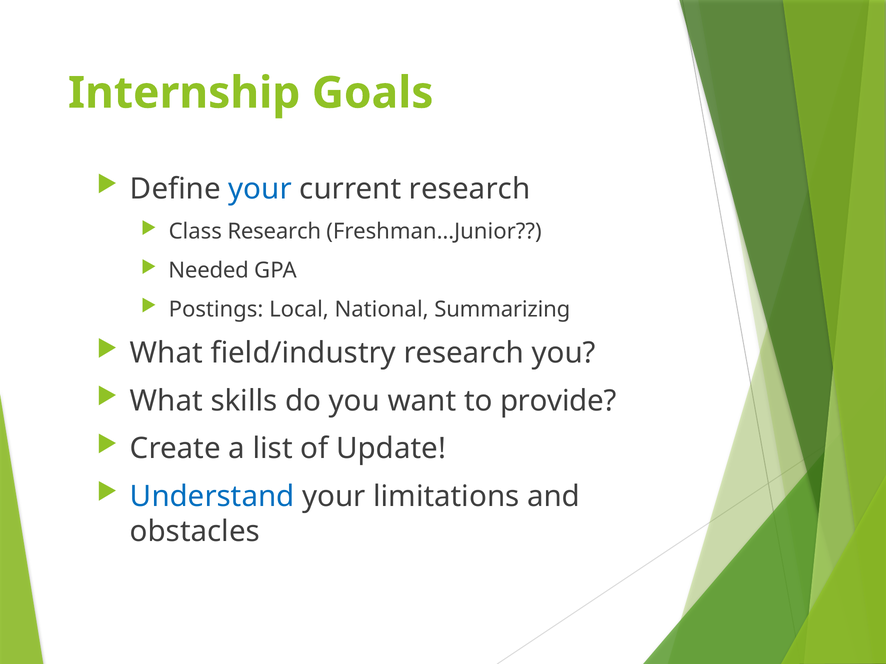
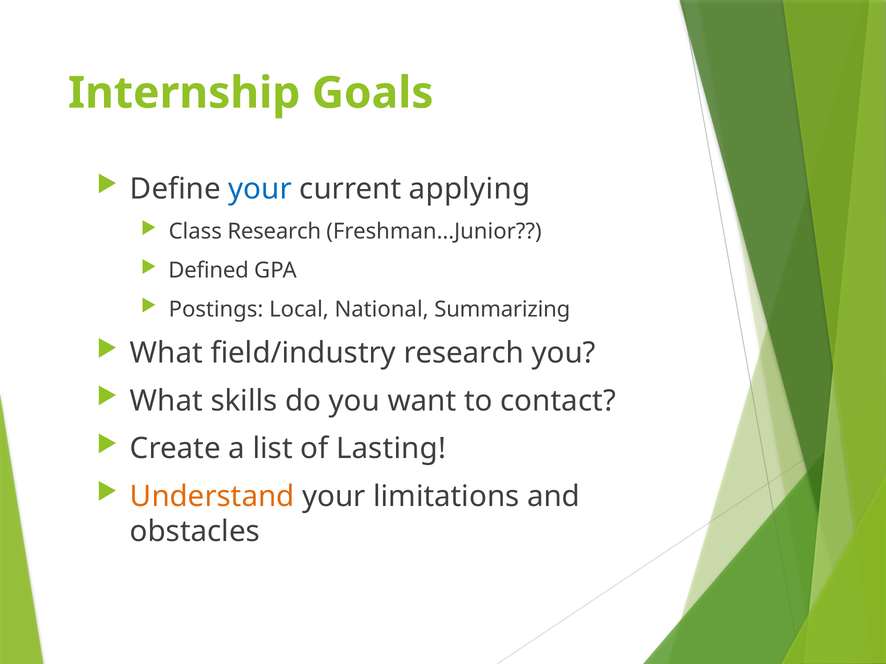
current research: research -> applying (470, 189)
Needed: Needed -> Defined (209, 271)
provide: provide -> contact (558, 401)
Update: Update -> Lasting (391, 449)
Understand colour: blue -> orange (212, 497)
